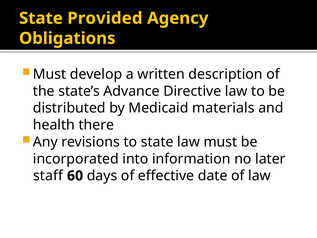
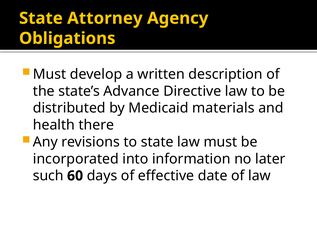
Provided: Provided -> Attorney (105, 18)
staff: staff -> such (48, 176)
